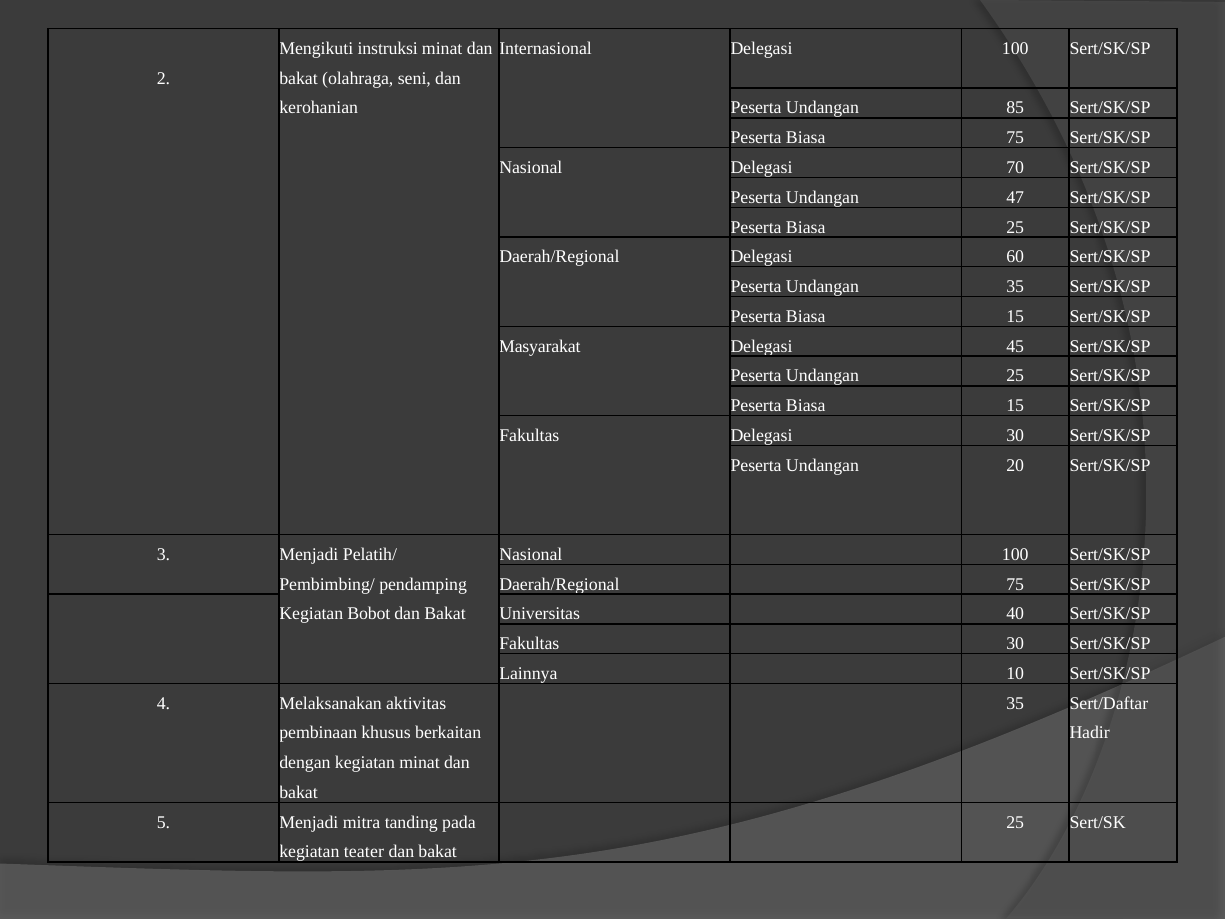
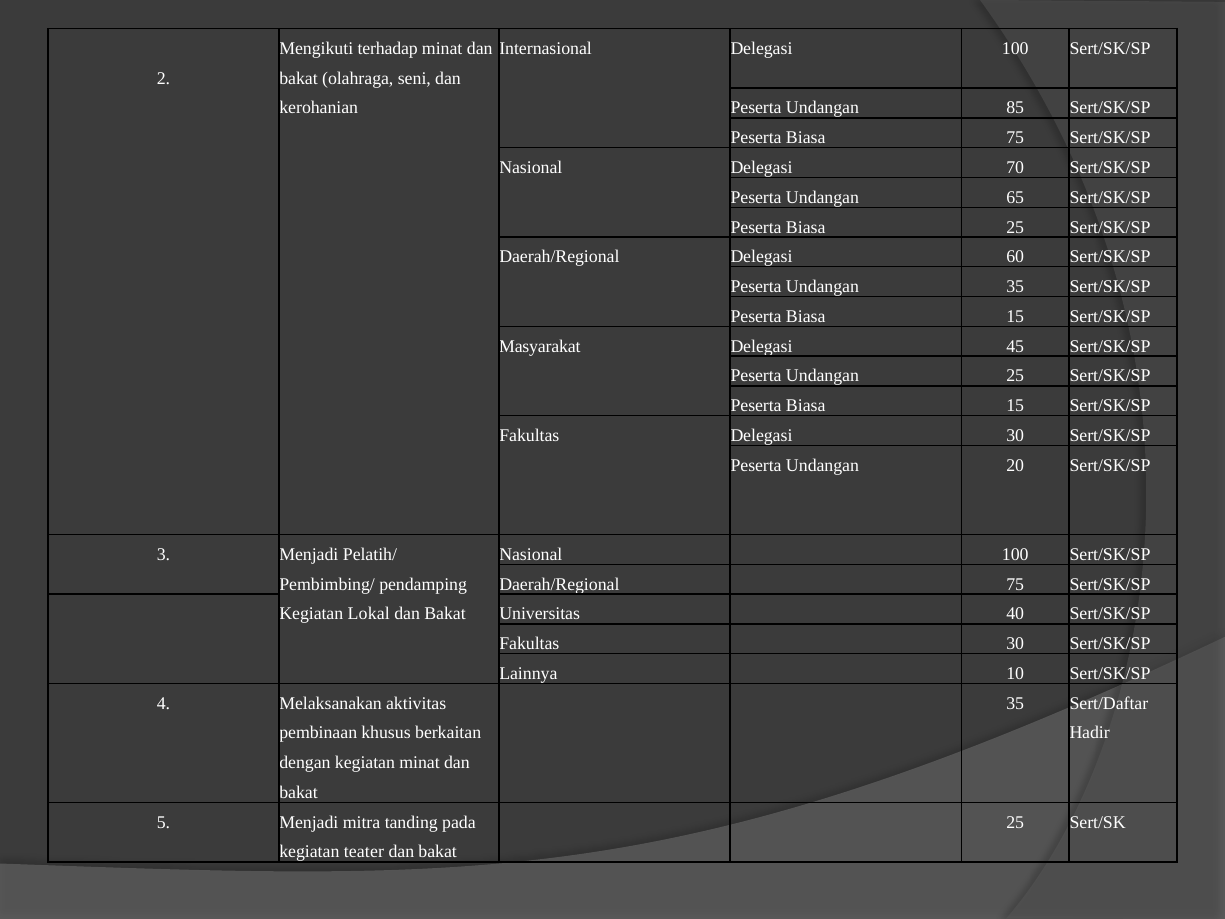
instruksi: instruksi -> terhadap (388, 49)
47: 47 -> 65 (1015, 197)
Bobot: Bobot -> Lokal (369, 614)
